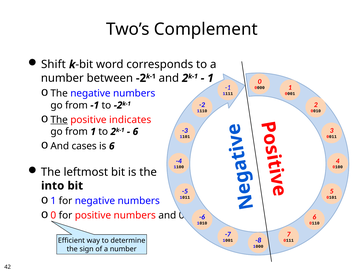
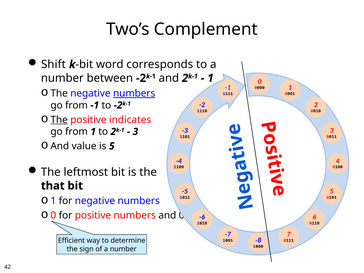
numbers underline: none -> present (134, 93)
6: 6 -> 3 (135, 132)
cases: cases -> value (84, 146)
is 6: 6 -> 5 (112, 146)
into: into -> that (53, 186)
